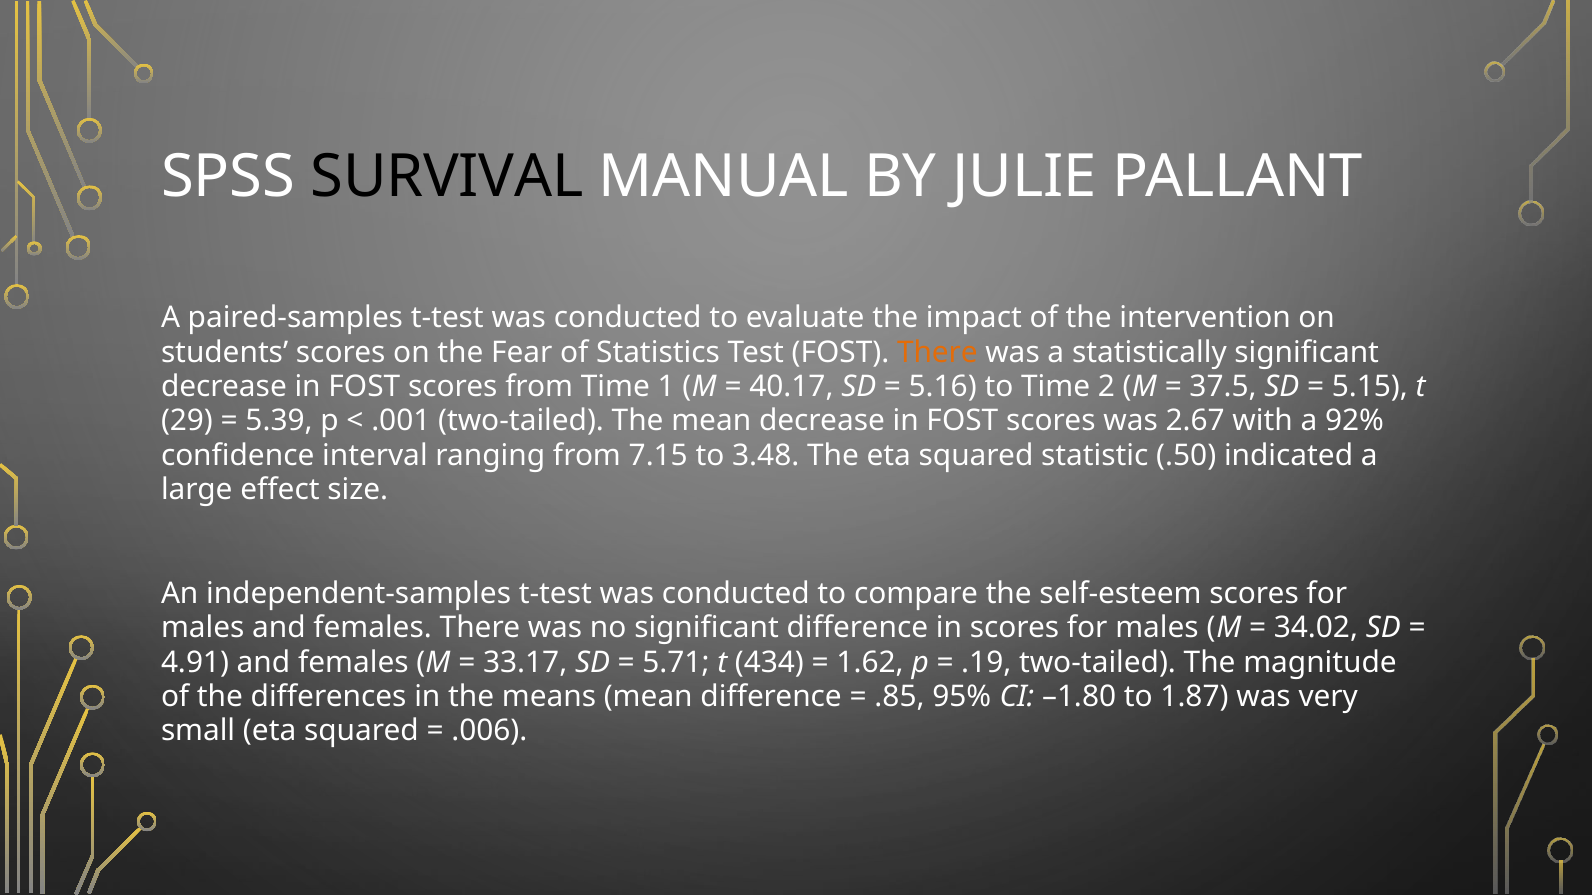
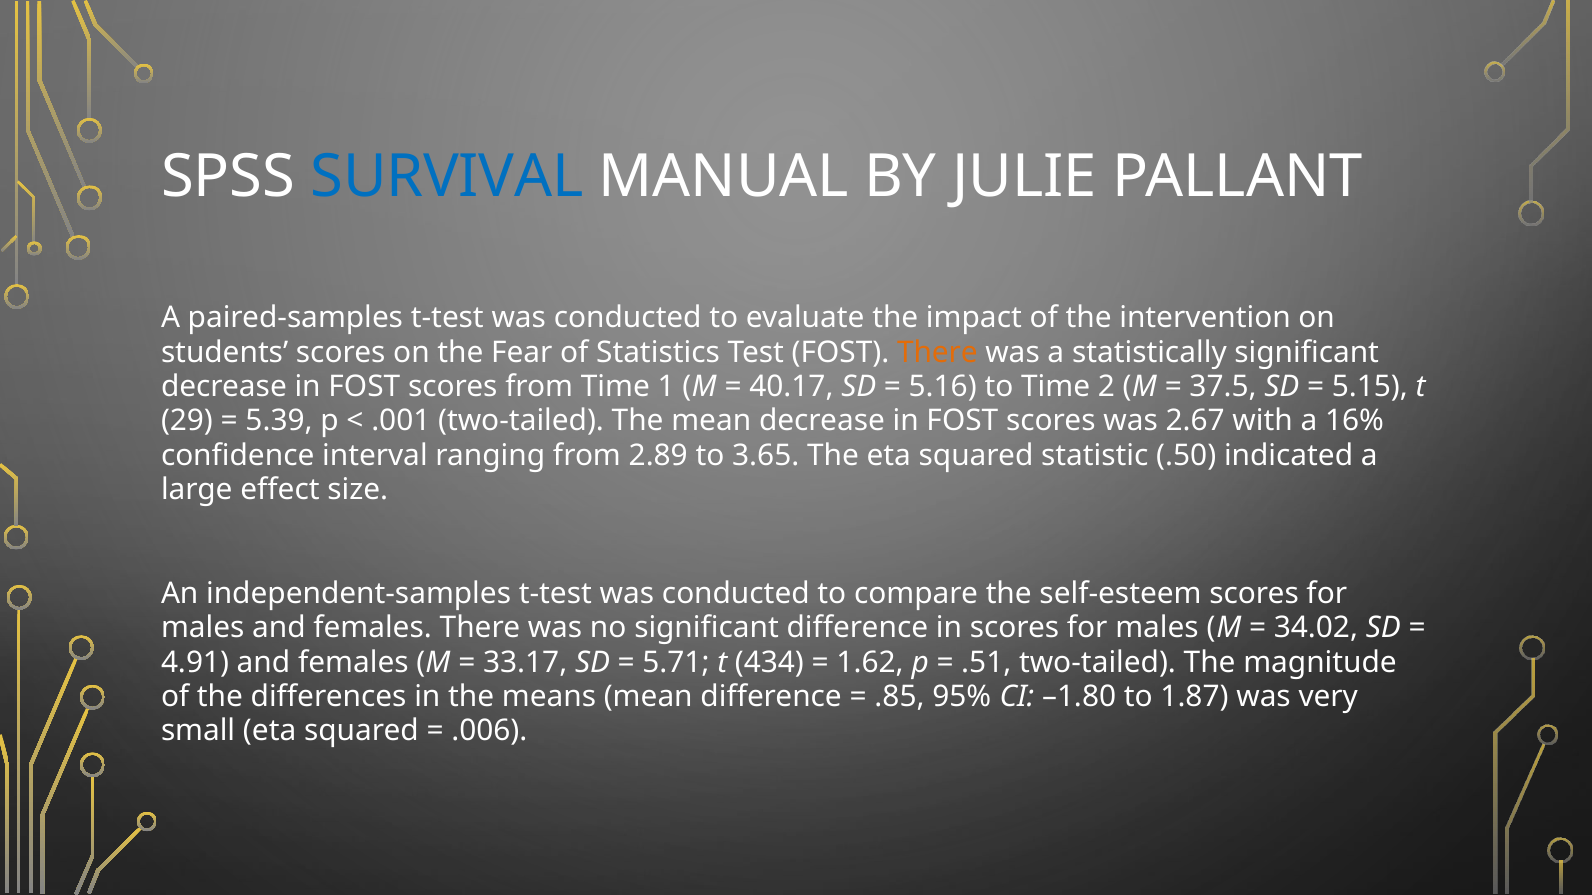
SURVIVAL colour: black -> blue (447, 177)
92%: 92% -> 16% (1354, 421)
7.15: 7.15 -> 2.89 (658, 456)
3.48: 3.48 -> 3.65 (766, 456)
.19: .19 -> .51 (986, 663)
